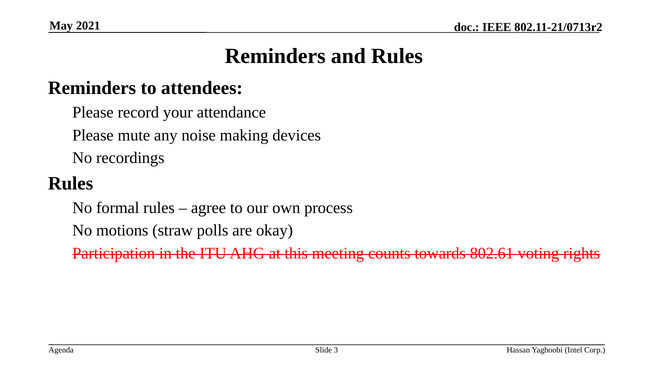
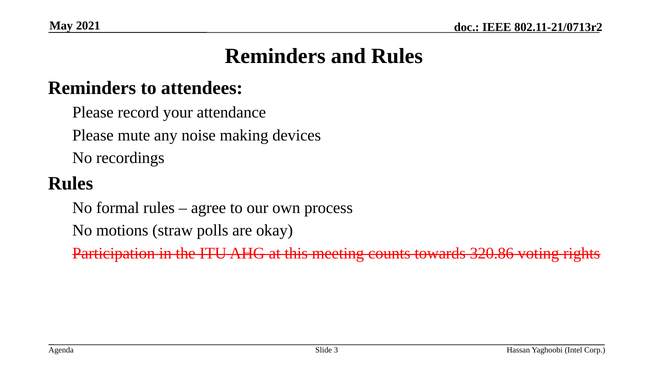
802.61: 802.61 -> 320.86 (492, 253)
